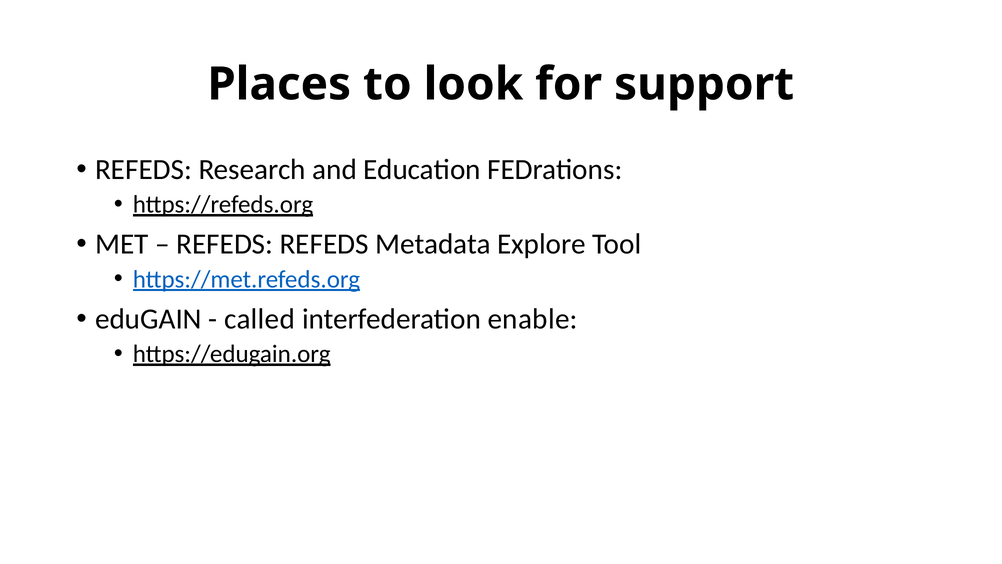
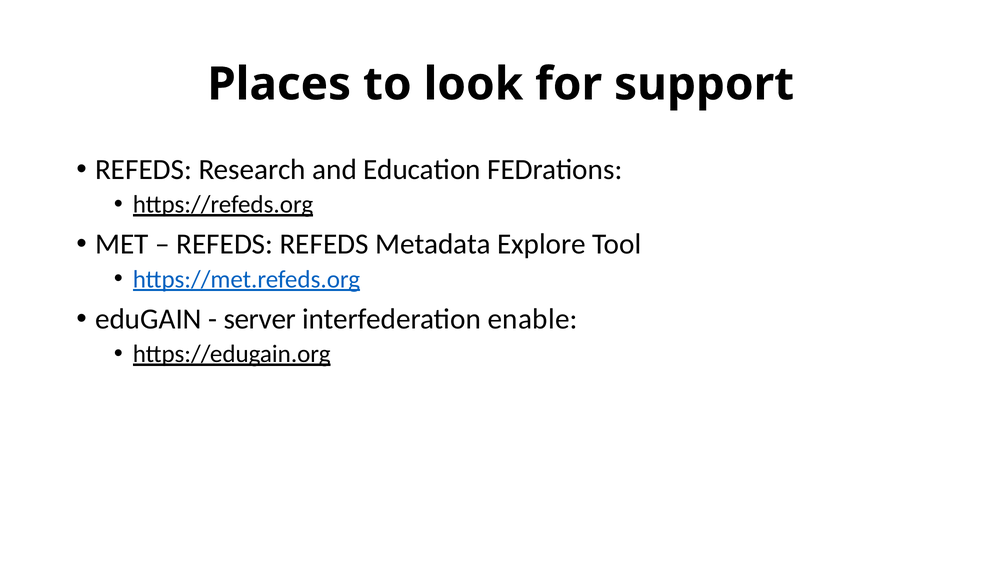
called: called -> server (260, 319)
